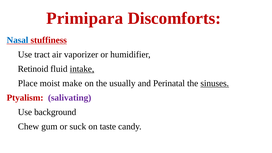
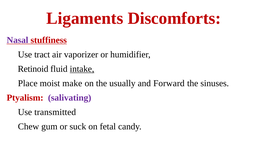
Primipara: Primipara -> Ligaments (85, 18)
Nasal colour: blue -> purple (17, 40)
Perinatal: Perinatal -> Forward (169, 83)
sinuses underline: present -> none (215, 83)
background: background -> transmitted (55, 112)
taste: taste -> fetal (108, 127)
